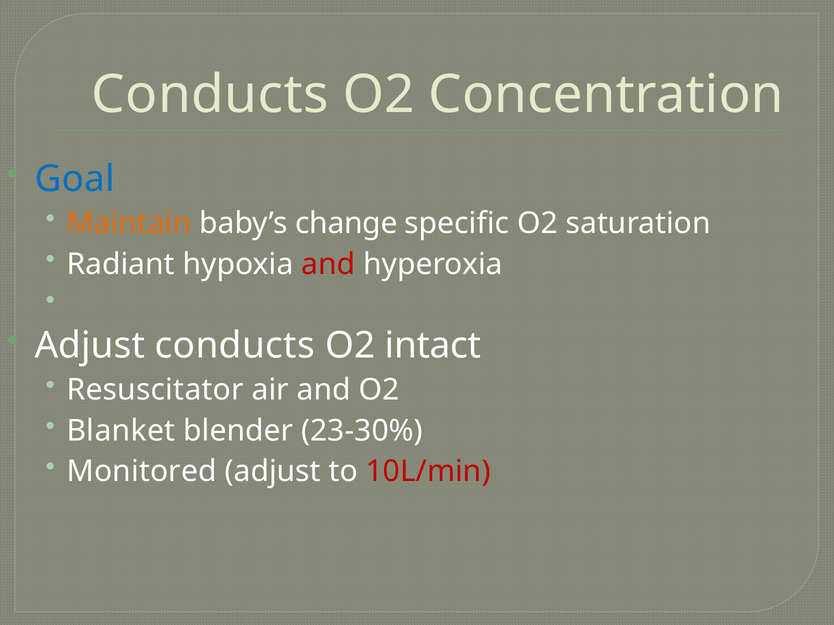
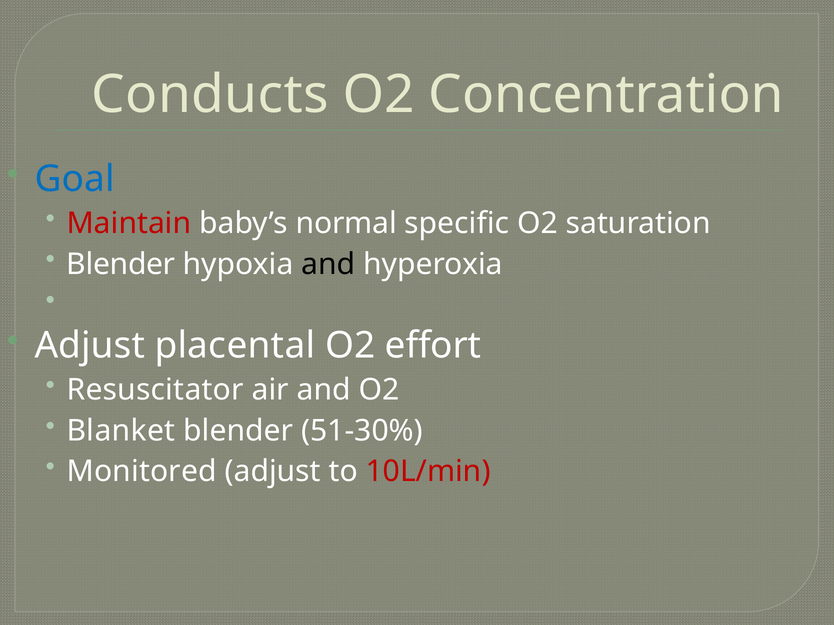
Maintain colour: orange -> red (129, 224)
change: change -> normal (346, 224)
Radiant: Radiant -> Blender (121, 264)
and colour: red -> black (328, 264)
Adjust conducts: conducts -> placental (235, 346)
intact: intact -> effort (433, 346)
23-30%: 23-30% -> 51-30% (362, 431)
